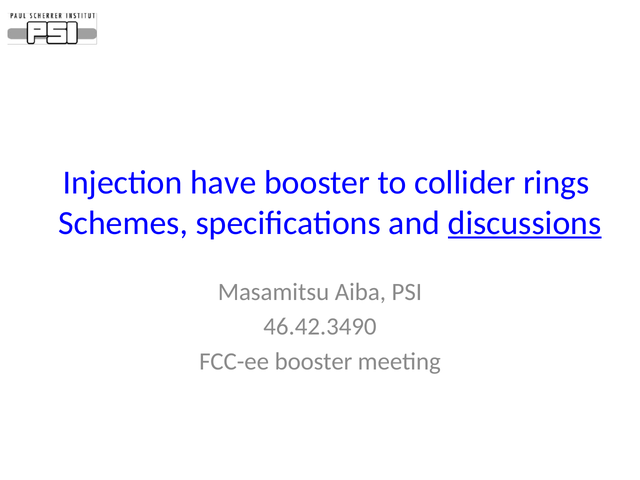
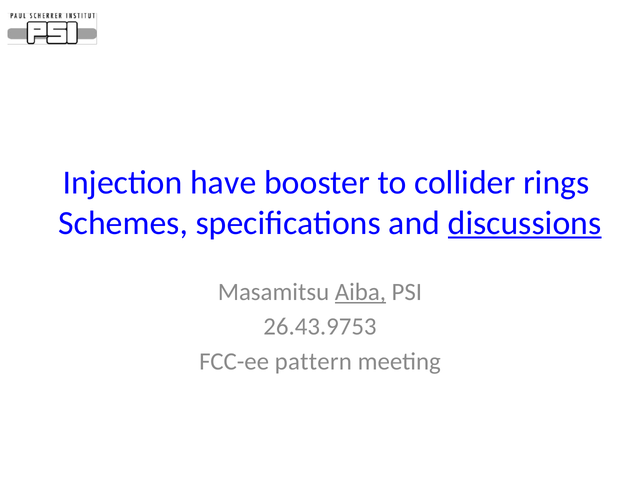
Aiba underline: none -> present (360, 292)
46.42.3490: 46.42.3490 -> 26.43.9753 (320, 327)
FCC-ee booster: booster -> pattern (313, 361)
